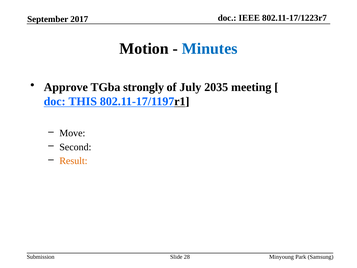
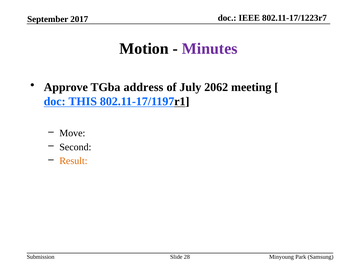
Minutes colour: blue -> purple (210, 49)
strongly: strongly -> address (143, 87)
2035: 2035 -> 2062 (216, 87)
